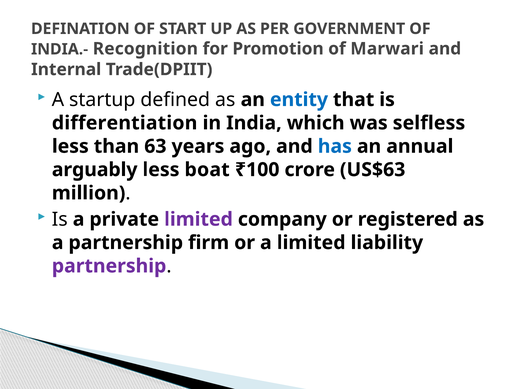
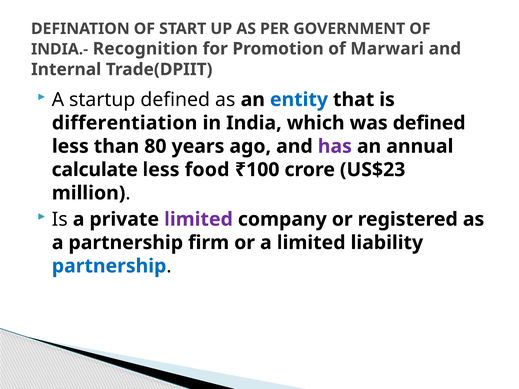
was selfless: selfless -> defined (429, 123)
63: 63 -> 80 (155, 146)
has colour: blue -> purple (335, 146)
arguably: arguably -> calculate (95, 170)
boat: boat -> food (207, 170)
US$63: US$63 -> US$23 (373, 170)
partnership colour: purple -> blue (109, 266)
